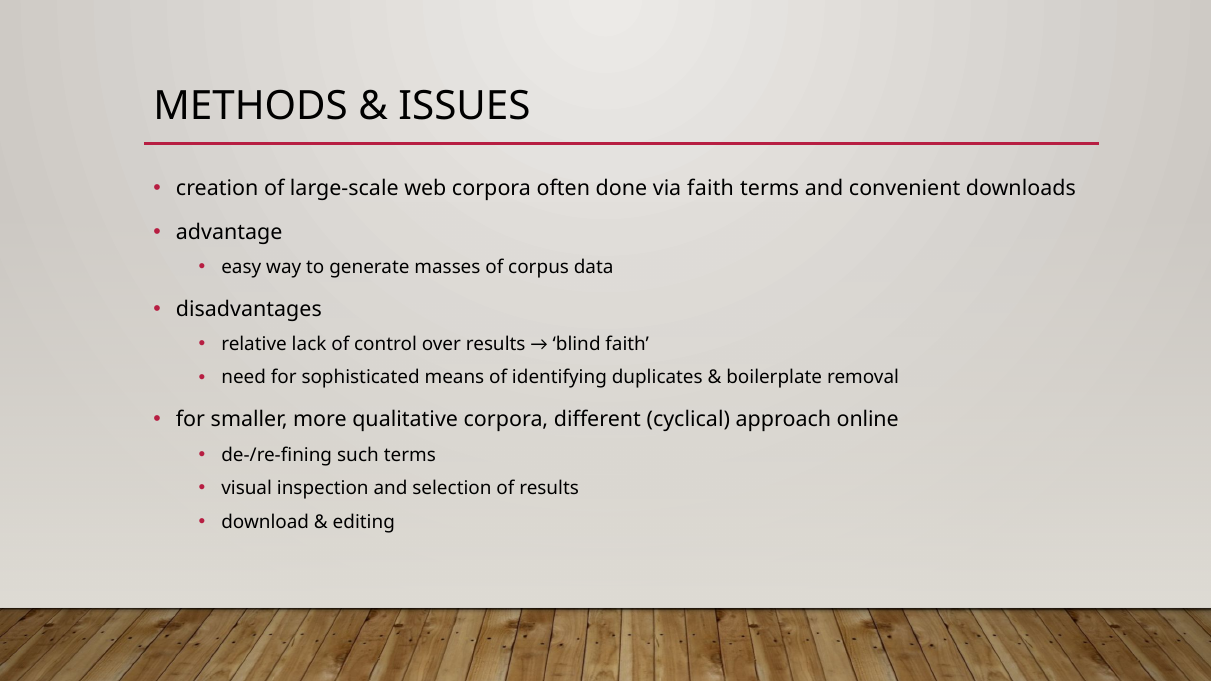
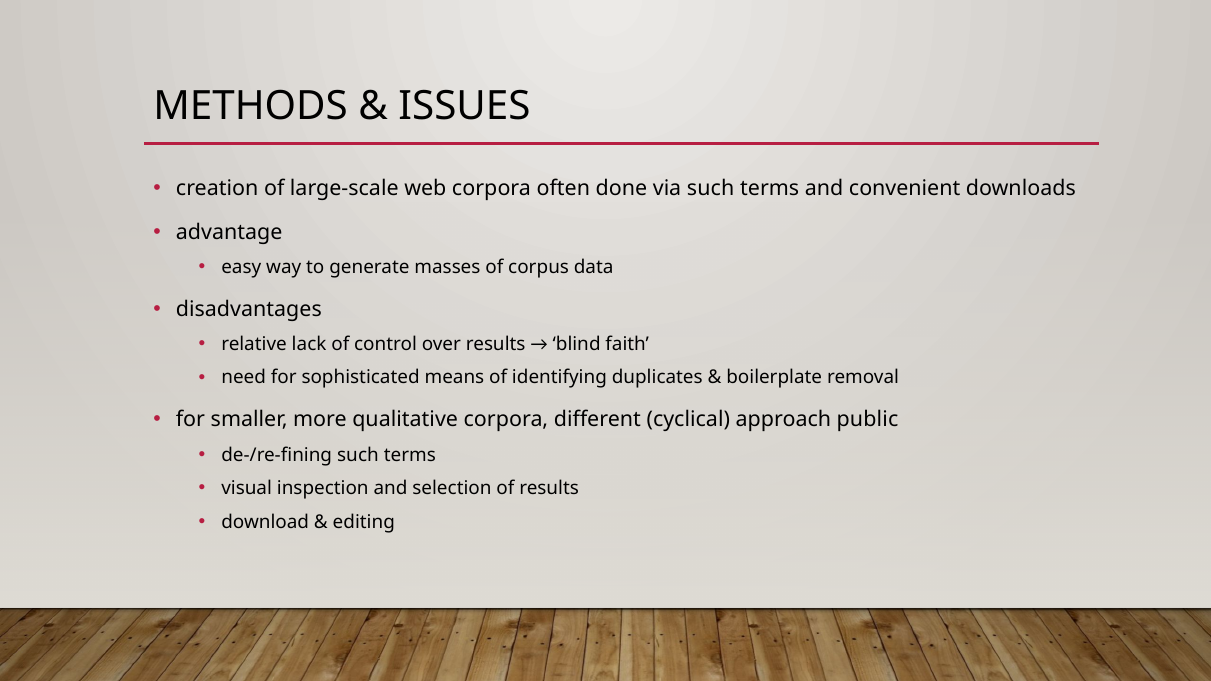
via faith: faith -> such (711, 189)
online: online -> public (868, 420)
